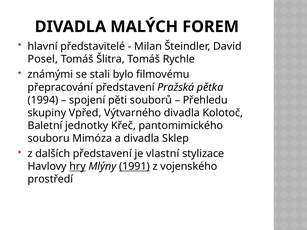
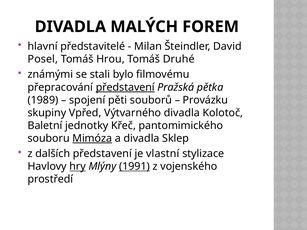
Šlitra: Šlitra -> Hrou (110, 59)
Rychle: Rychle -> Druhé (179, 59)
představení underline: none -> present (125, 87)
1994: 1994 -> 1989 (43, 100)
Přehledu: Přehledu -> Provázku (205, 100)
Mimóza underline: none -> present (92, 138)
